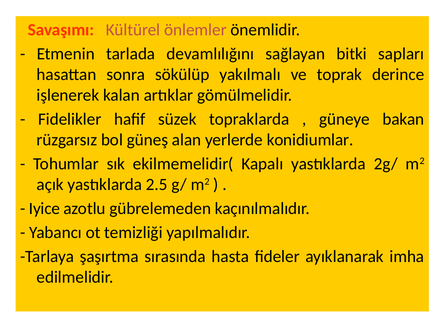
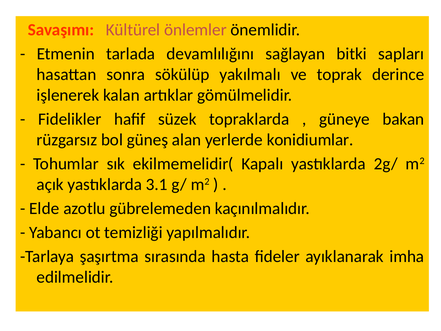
2.5: 2.5 -> 3.1 (157, 184)
Iyice: Iyice -> Elde (44, 208)
